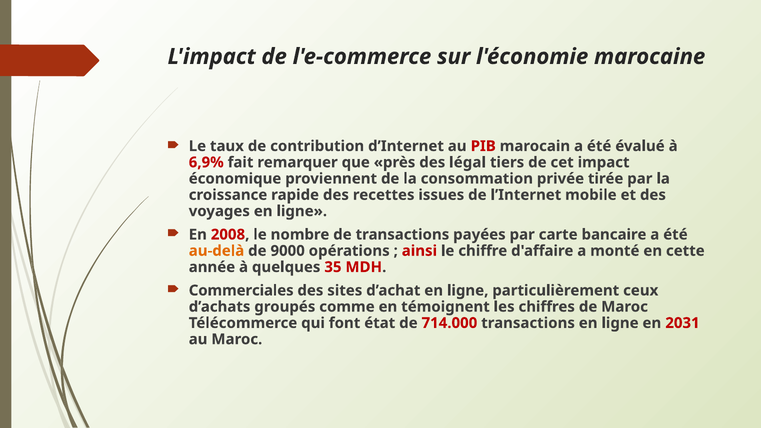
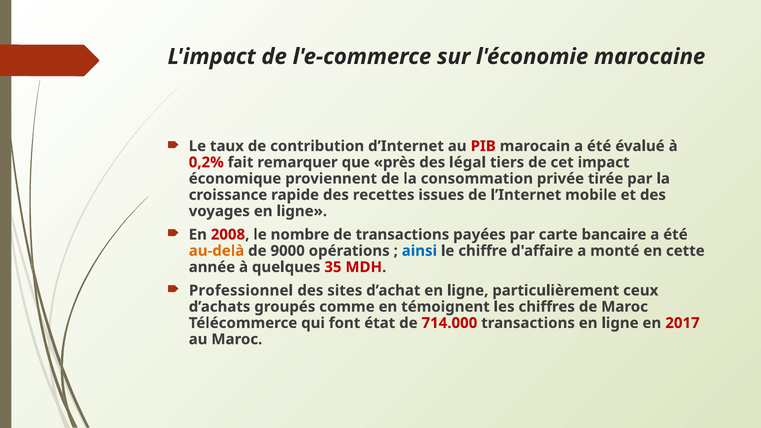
6,9%: 6,9% -> 0,2% (206, 162)
ainsi colour: red -> blue (419, 251)
Commerciales: Commerciales -> Professionnel (241, 291)
2031: 2031 -> 2017 (682, 323)
